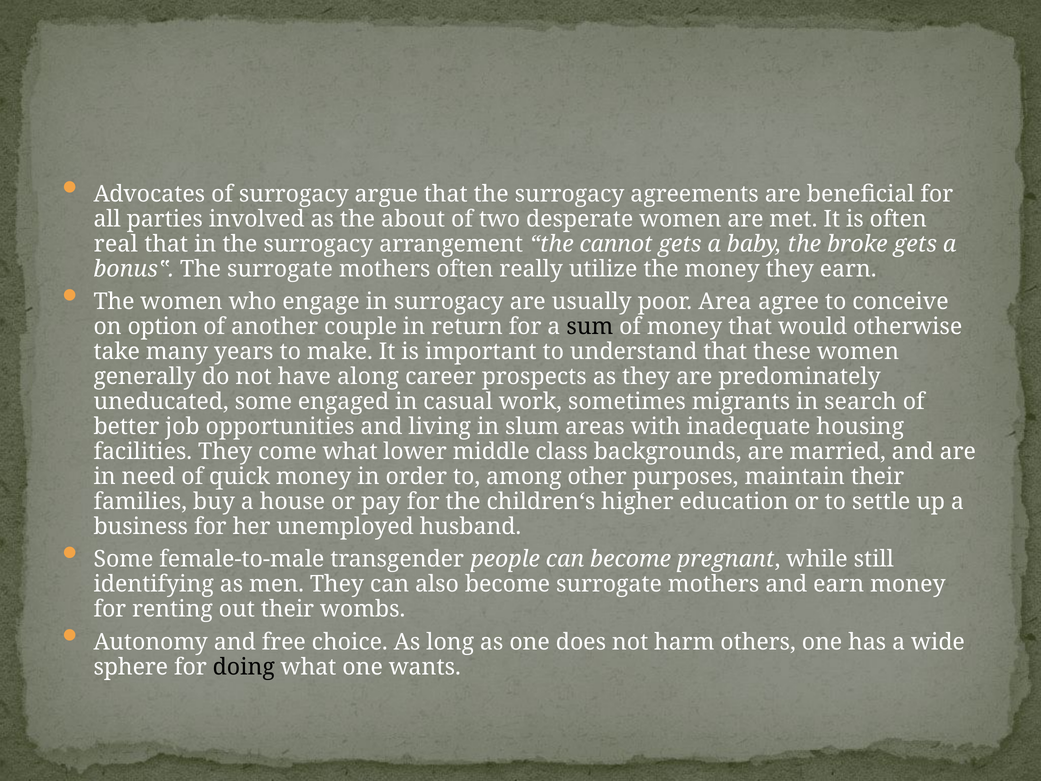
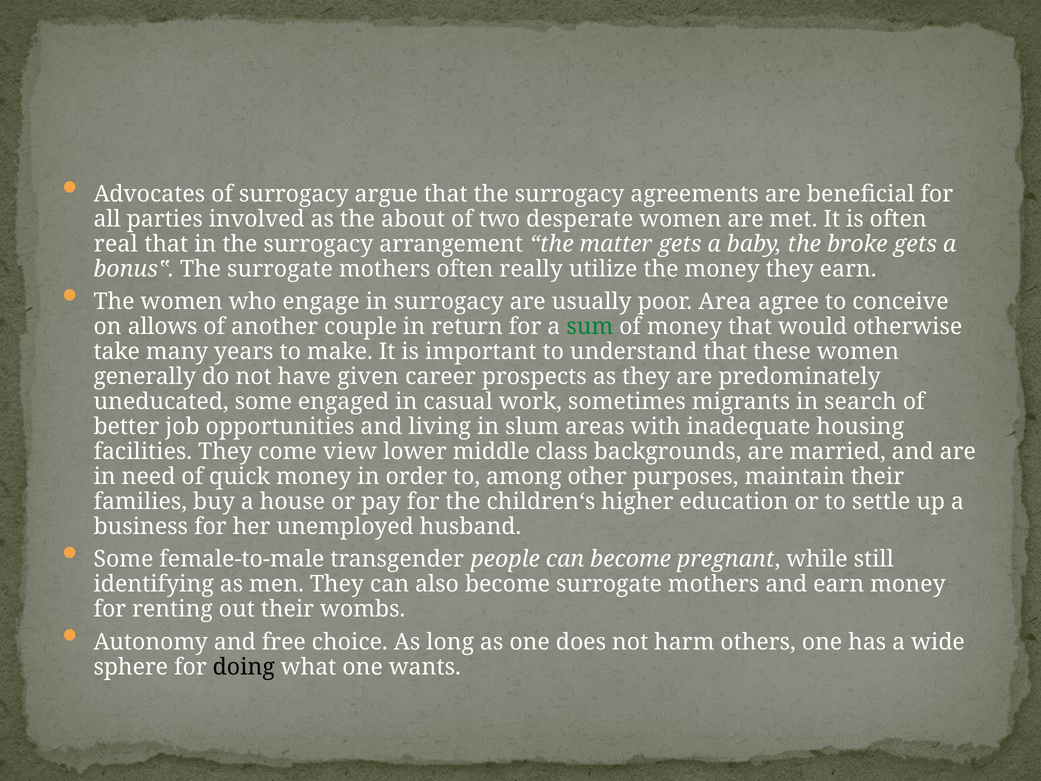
cannot: cannot -> matter (616, 244)
option: option -> allows (163, 327)
sum colour: black -> green (590, 327)
along: along -> given (368, 377)
come what: what -> view (350, 451)
